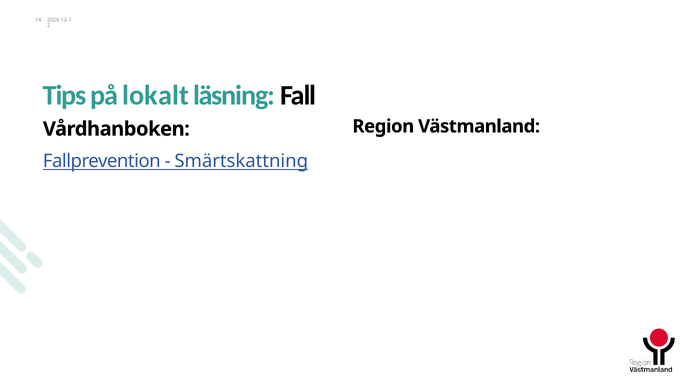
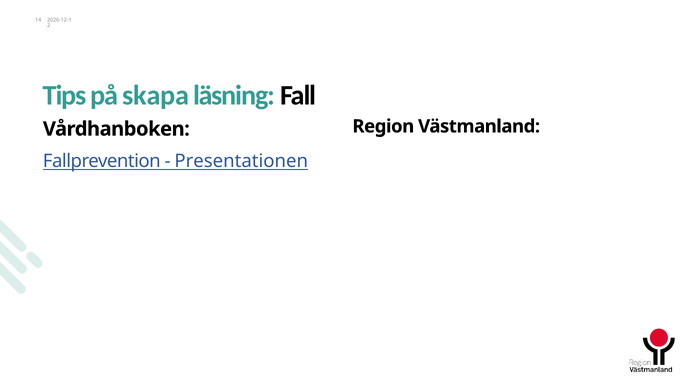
lokalt: lokalt -> skapa (156, 95)
Smärtskattning: Smärtskattning -> Presentationen (241, 161)
